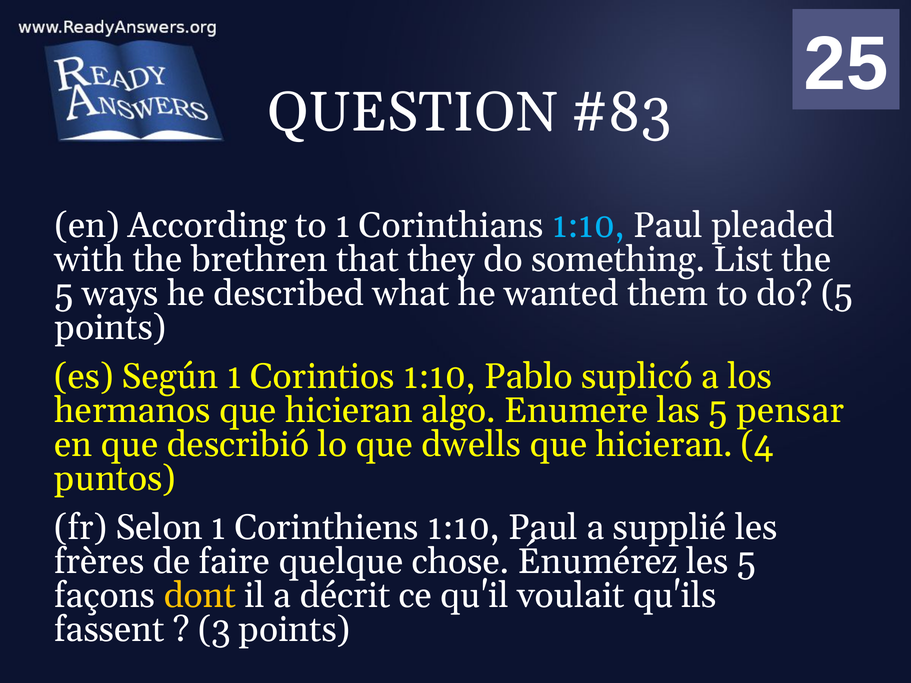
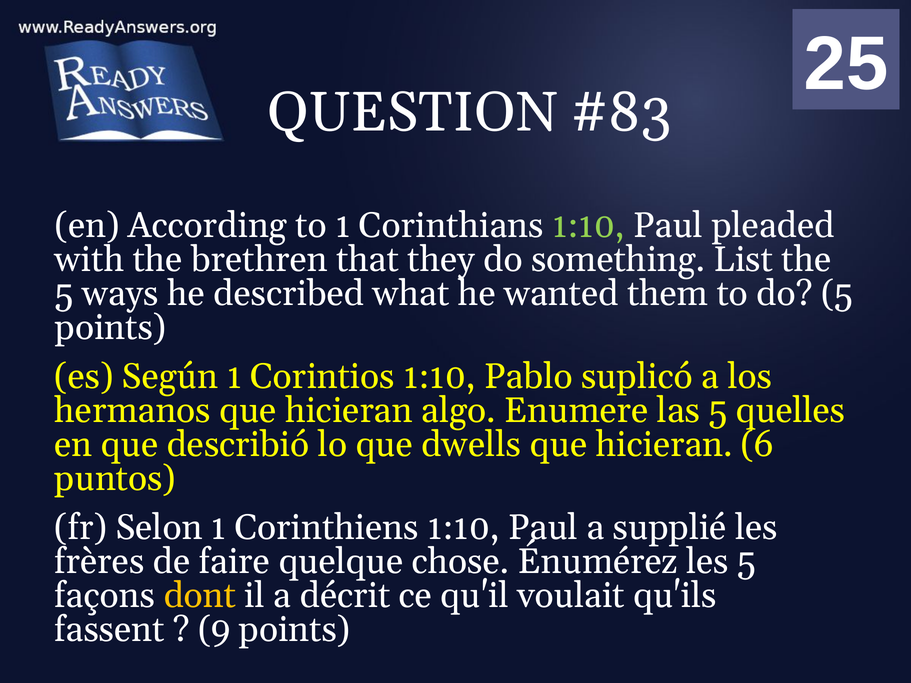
1:10 colour: light blue -> light green (588, 226)
pensar: pensar -> quelles (791, 411)
4: 4 -> 6 (757, 445)
3: 3 -> 9 (215, 630)
